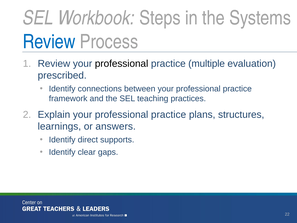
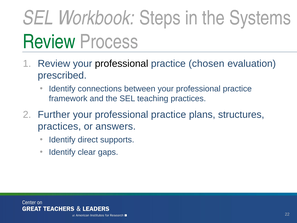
Review colour: blue -> green (49, 42)
multiple: multiple -> chosen (206, 64)
Explain: Explain -> Further (54, 115)
learnings: learnings -> practices (59, 126)
